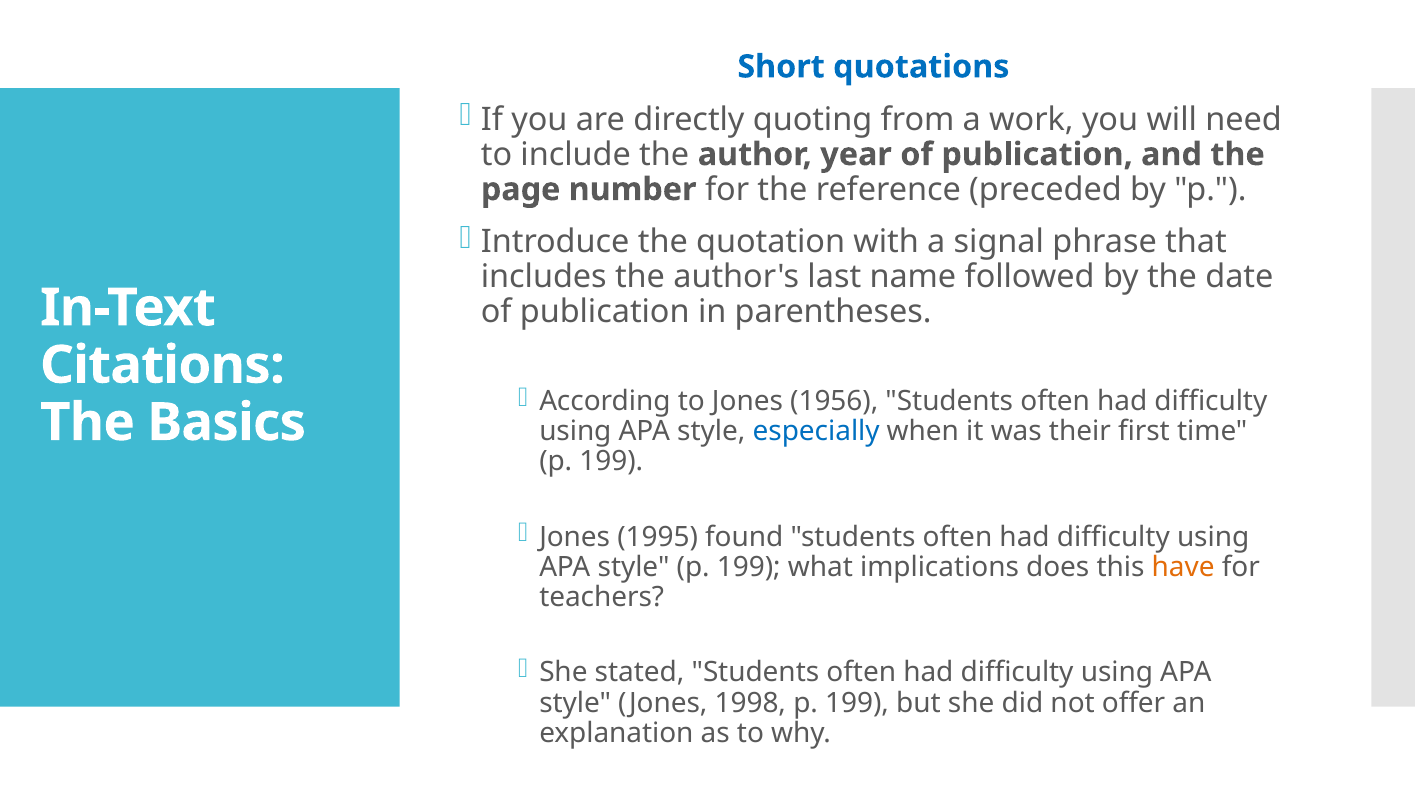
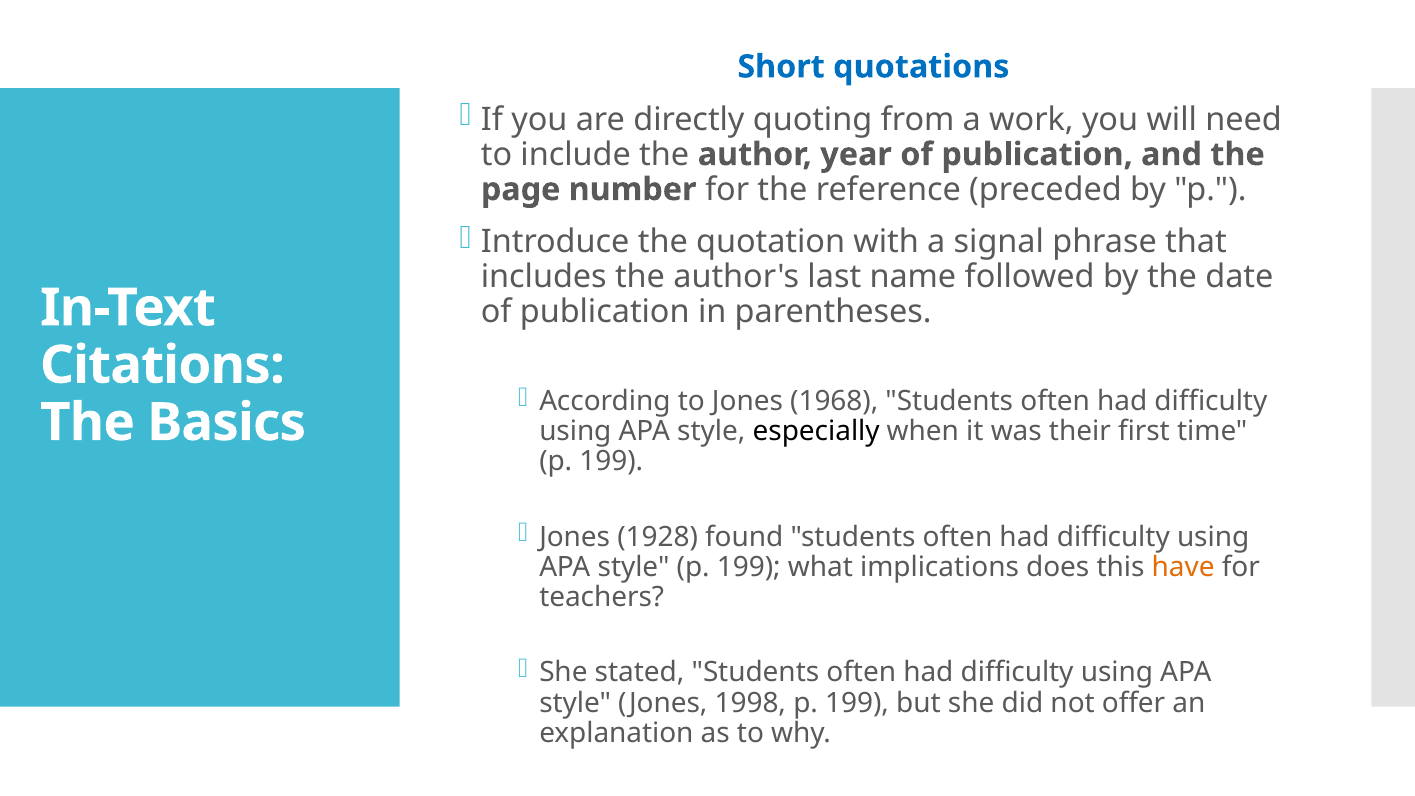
1956: 1956 -> 1968 (834, 401)
especially colour: blue -> black (816, 431)
1995: 1995 -> 1928 (658, 537)
